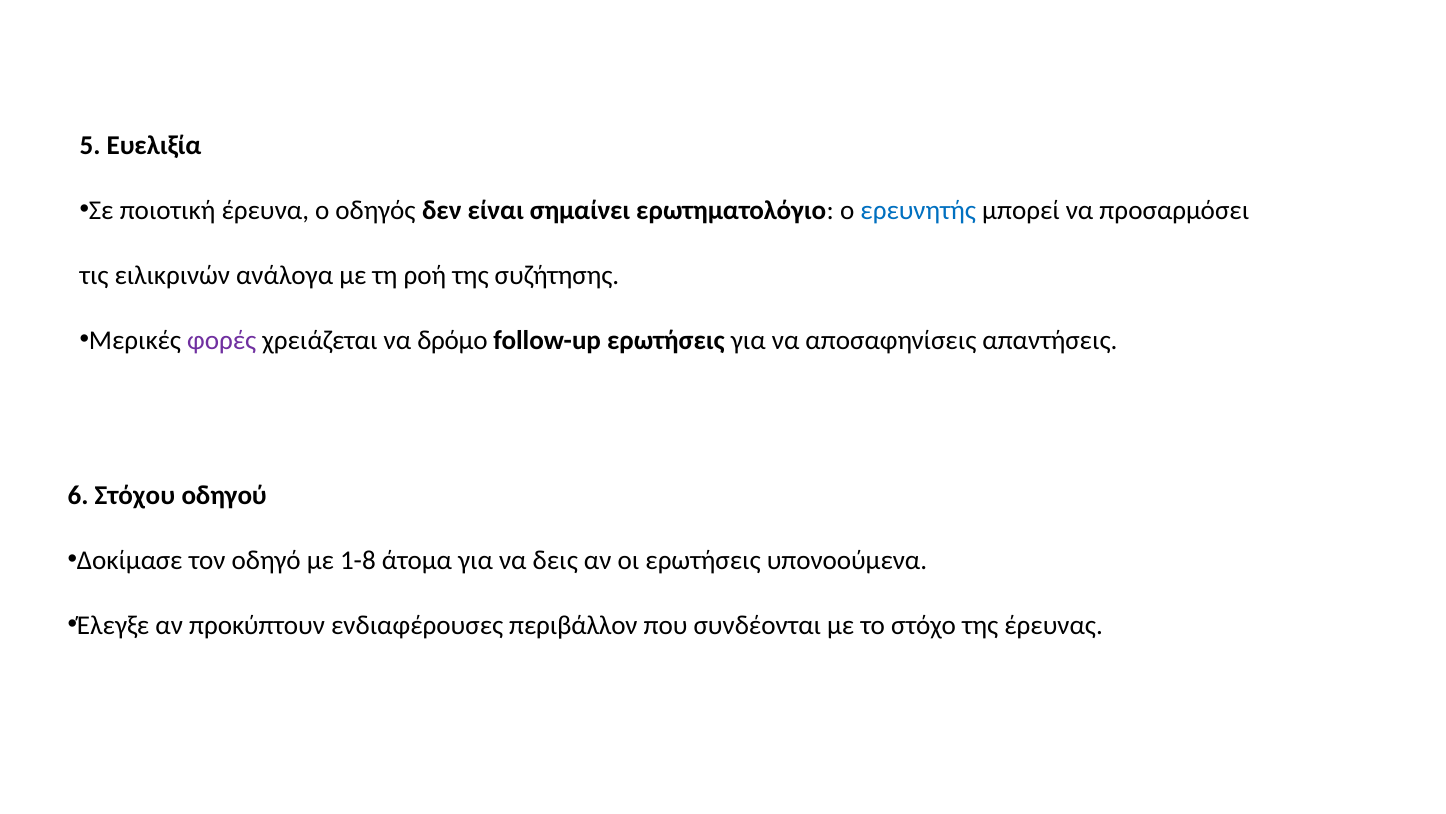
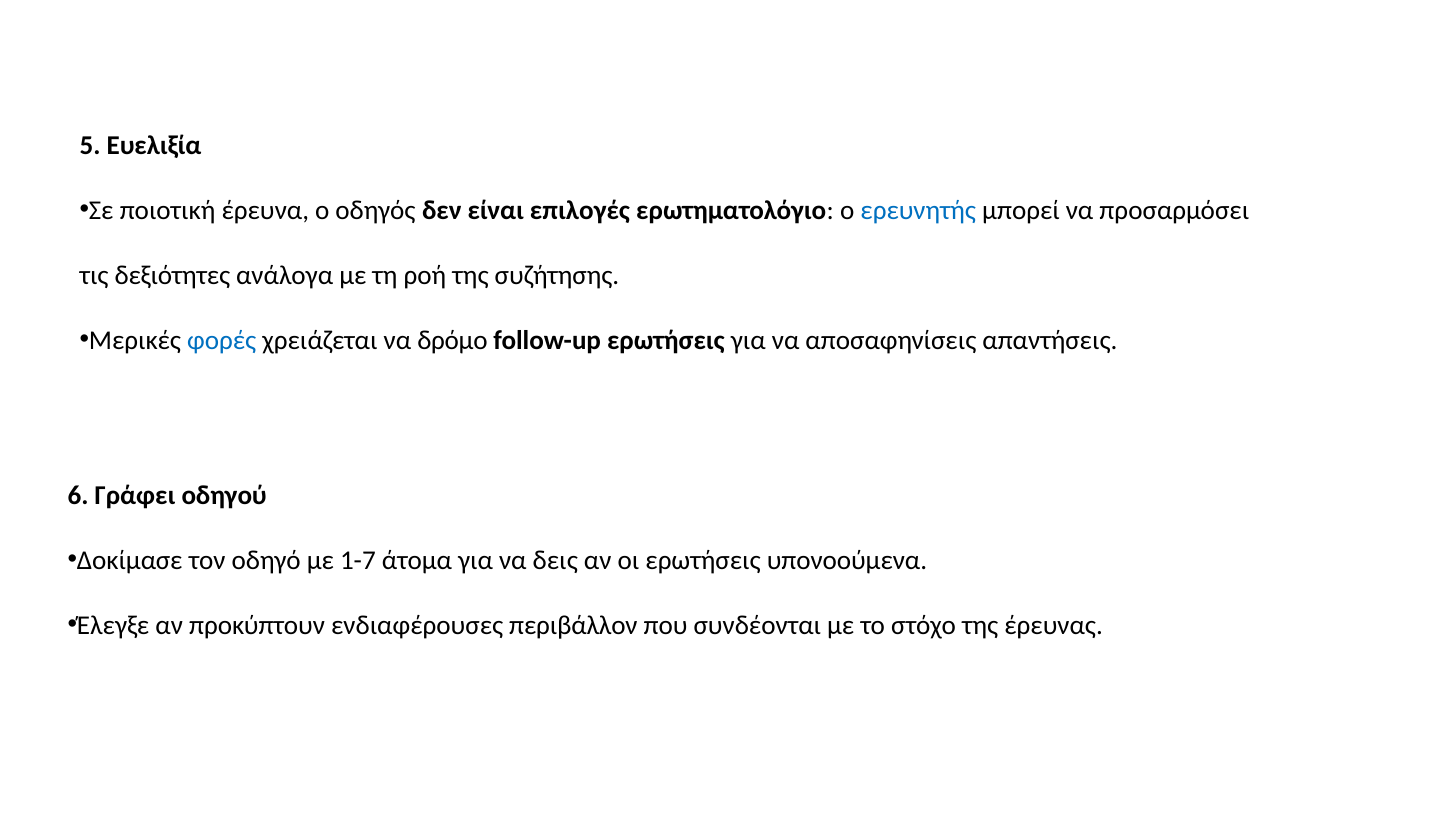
σημαίνει: σημαίνει -> επιλογές (580, 210)
ειλικρινών: ειλικρινών -> δεξιότητες (172, 275)
φορές colour: purple -> blue (222, 340)
Στόχου: Στόχου -> Γράφει (135, 495)
1-8: 1-8 -> 1-7 (358, 560)
